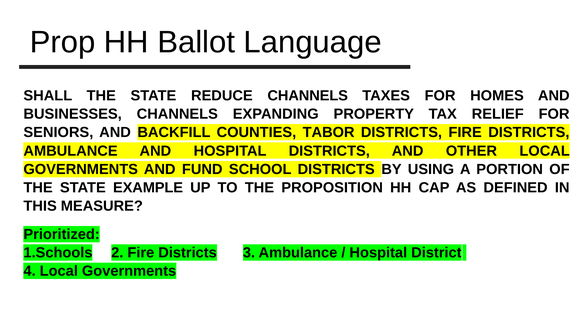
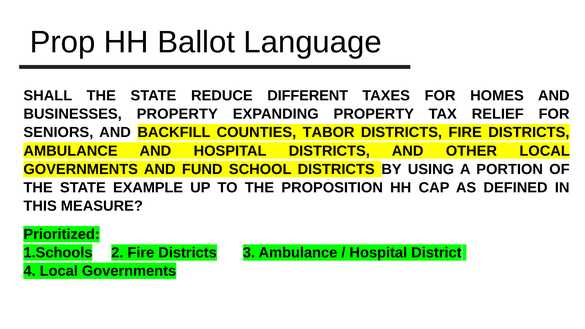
REDUCE CHANNELS: CHANNELS -> DIFFERENT (308, 96)
BUSINESSES CHANNELS: CHANNELS -> PROPERTY (177, 114)
